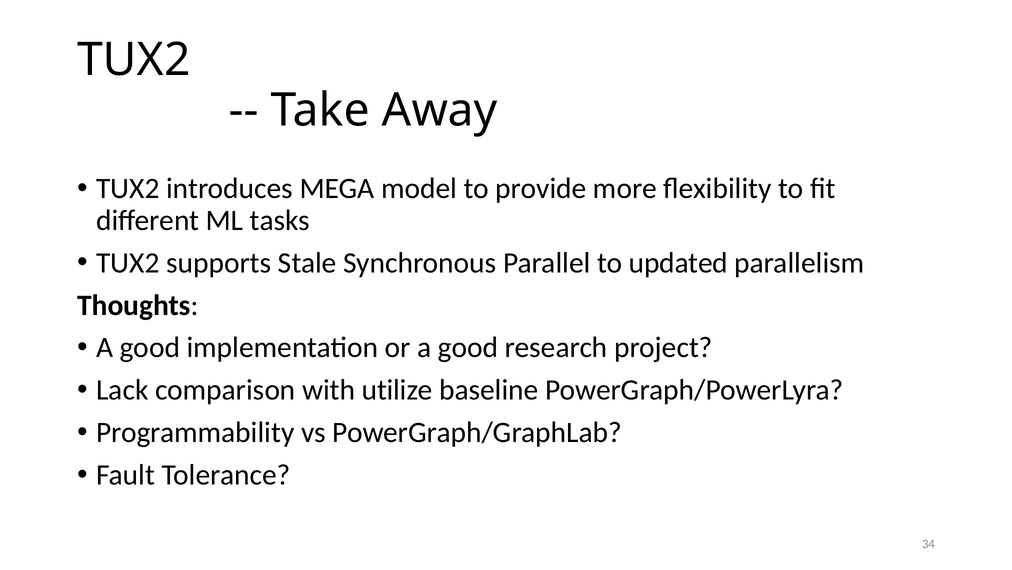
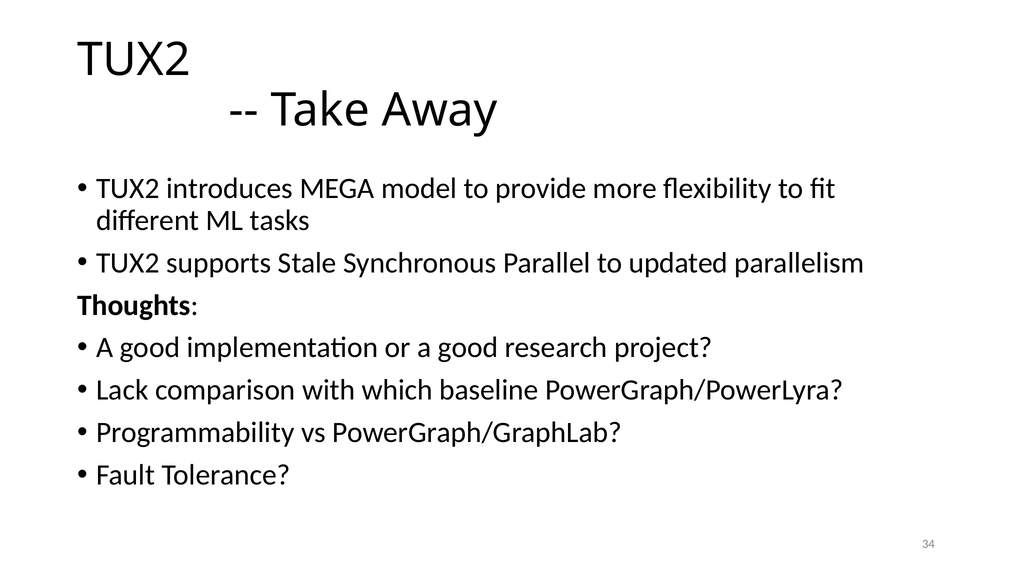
utilize: utilize -> which (397, 390)
